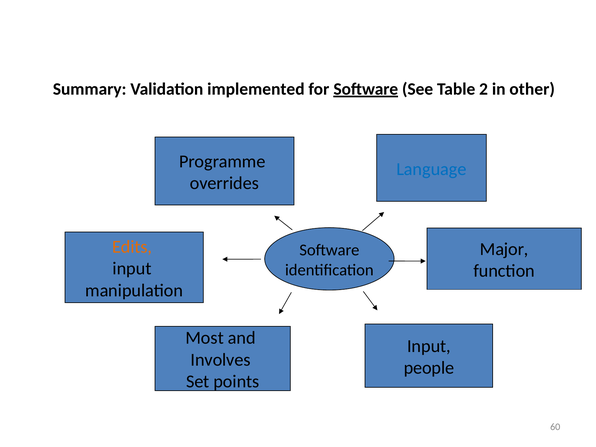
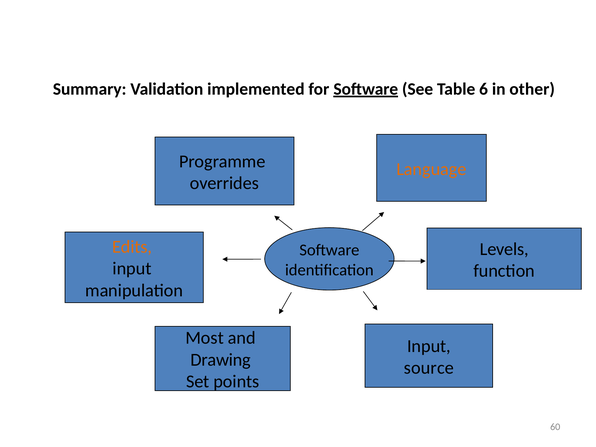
2: 2 -> 6 (484, 89)
Language colour: blue -> orange (431, 169)
Major: Major -> Levels (504, 249)
Involves: Involves -> Drawing (221, 360)
people: people -> source (429, 368)
